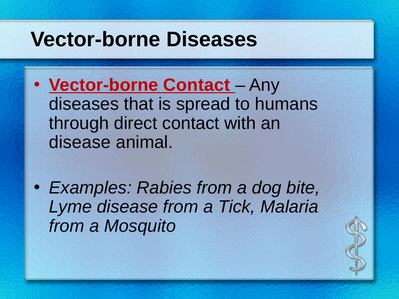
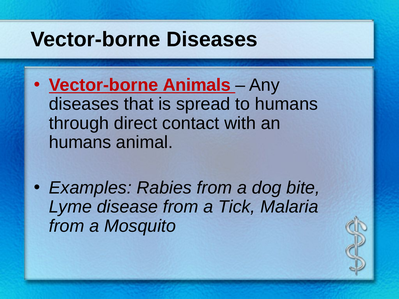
Vector-borne Contact: Contact -> Animals (197, 85)
disease: disease -> humans (80, 142)
